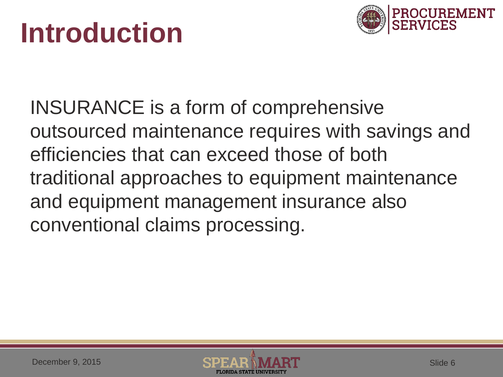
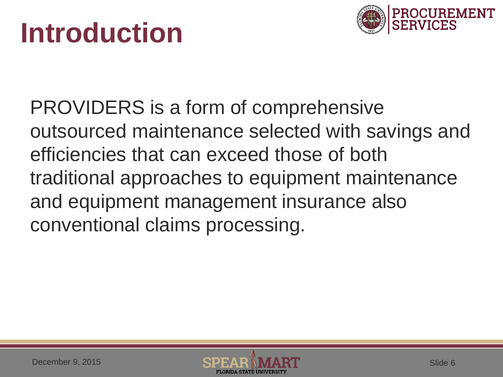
INSURANCE: INSURANCE -> PROVIDERS (88, 108)
requires: requires -> selected (285, 131)
